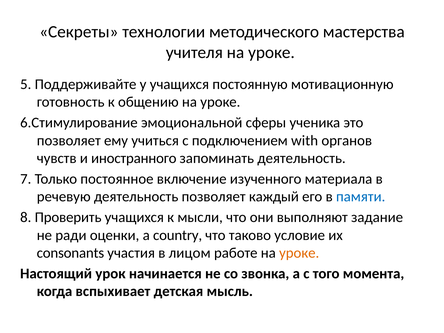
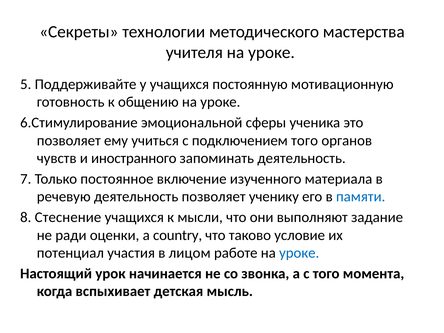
подключением with: with -> того (305, 140)
каждый: каждый -> ученику (274, 197)
Проверить: Проверить -> Стеснение (68, 217)
consonants: consonants -> потенциал (70, 253)
уроке colour: orange -> blue (299, 253)
